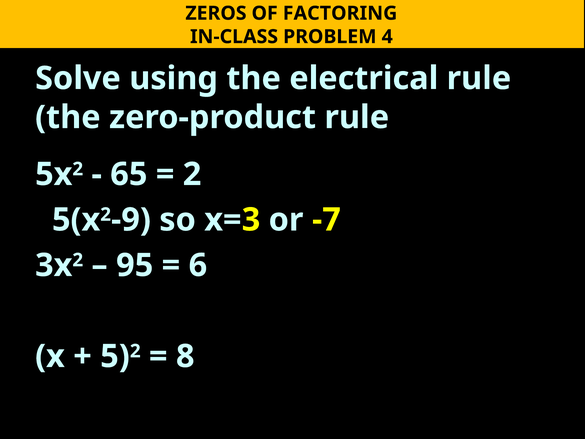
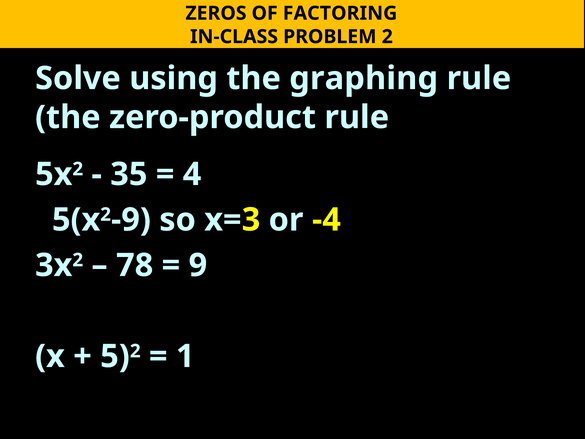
PROBLEM 4: 4 -> 2 (387, 37)
electrical: electrical -> graphing (364, 78)
65: 65 -> 35 (129, 174)
2: 2 -> 4 (192, 174)
-7: -7 -> -4 (326, 220)
95: 95 -> 78 (135, 265)
6: 6 -> 9 (198, 265)
8: 8 -> 1 (185, 356)
